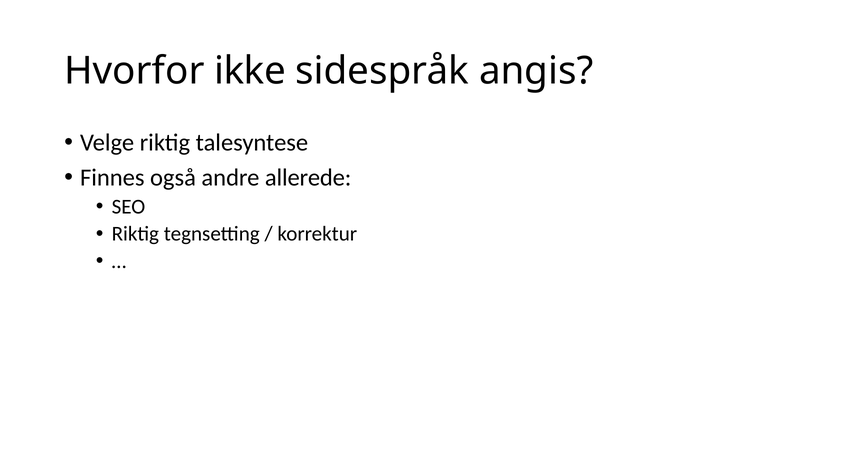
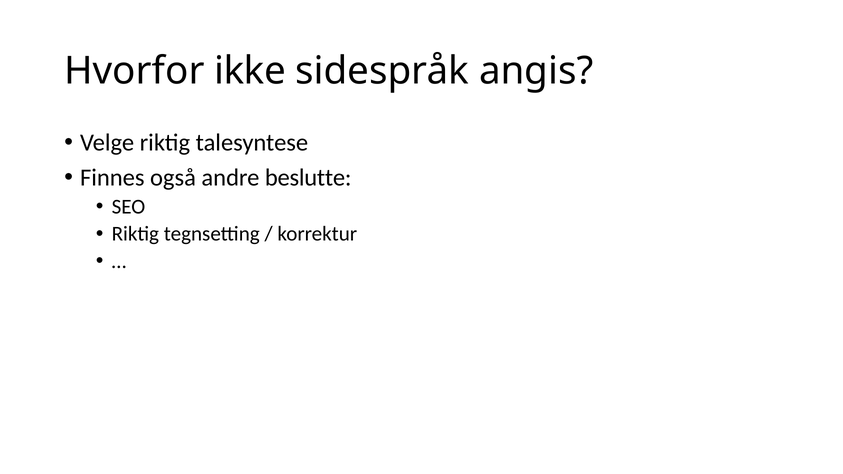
allerede: allerede -> beslutte (308, 178)
